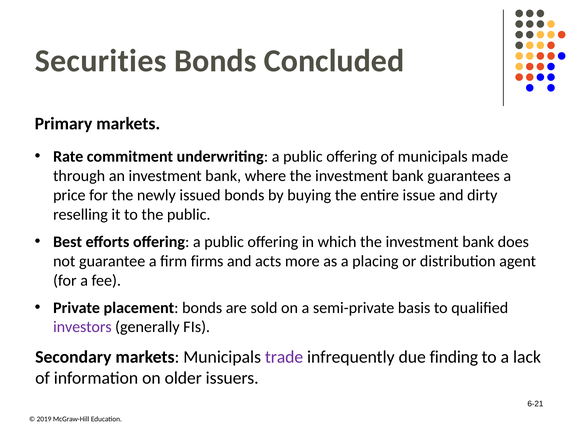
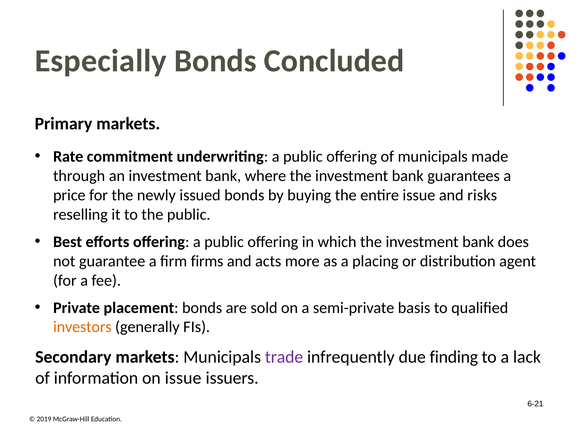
Securities: Securities -> Especially (101, 61)
dirty: dirty -> risks (482, 195)
investors colour: purple -> orange (82, 327)
on older: older -> issue (183, 378)
